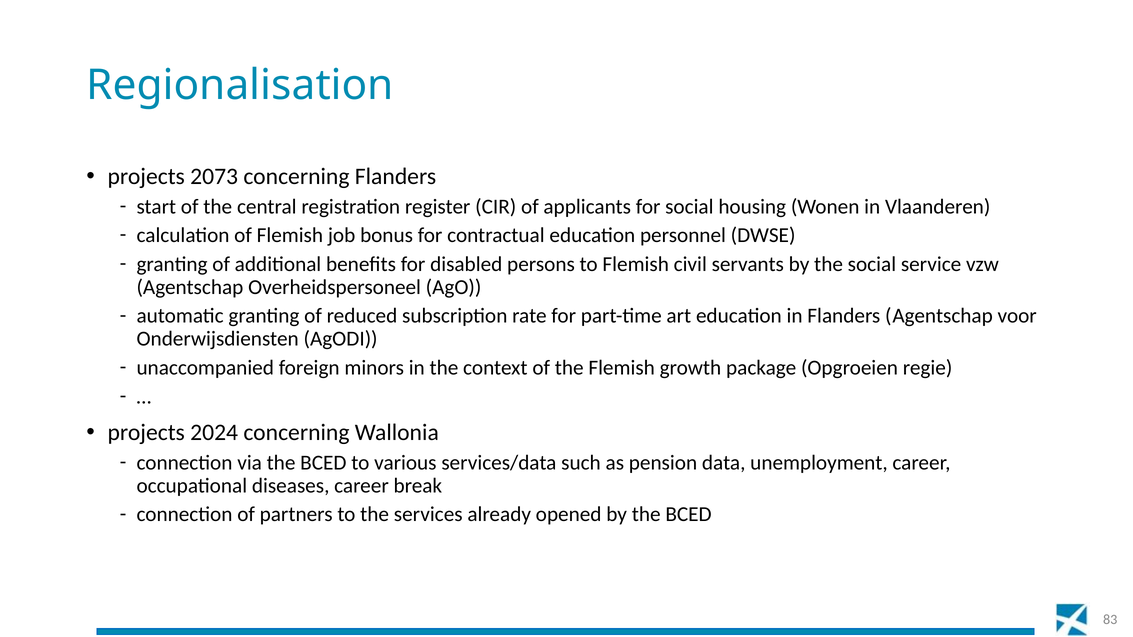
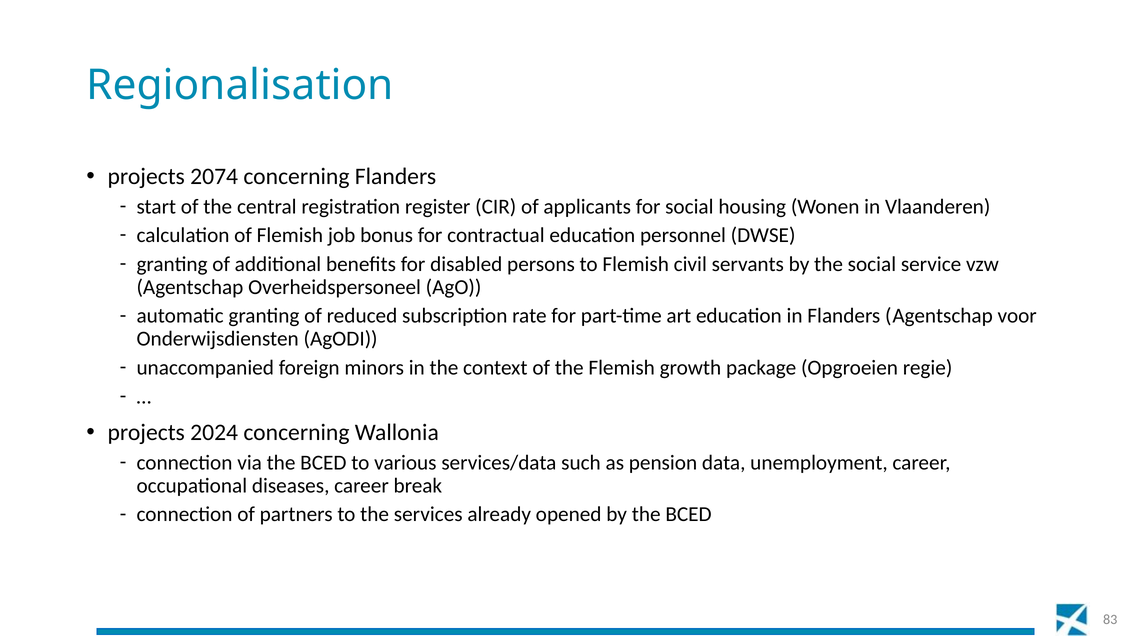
2073: 2073 -> 2074 (214, 177)
